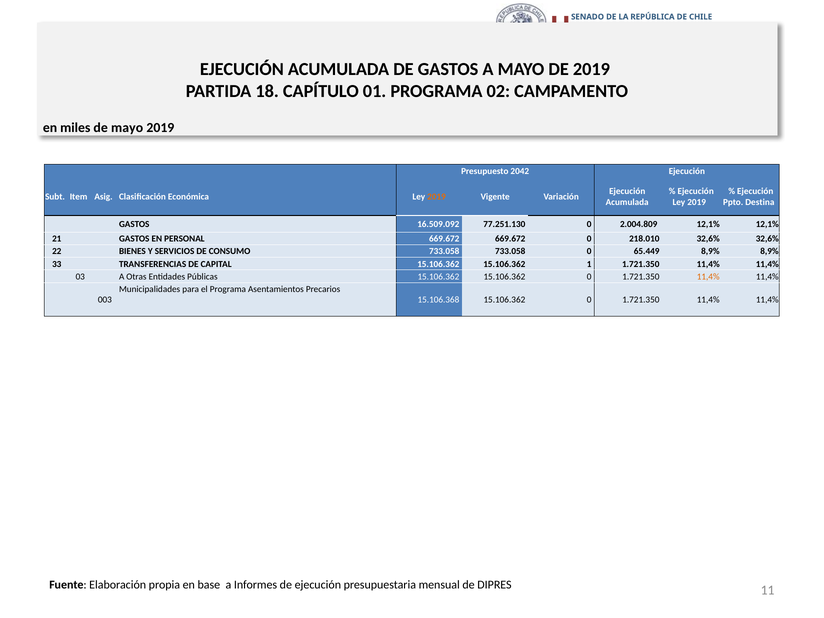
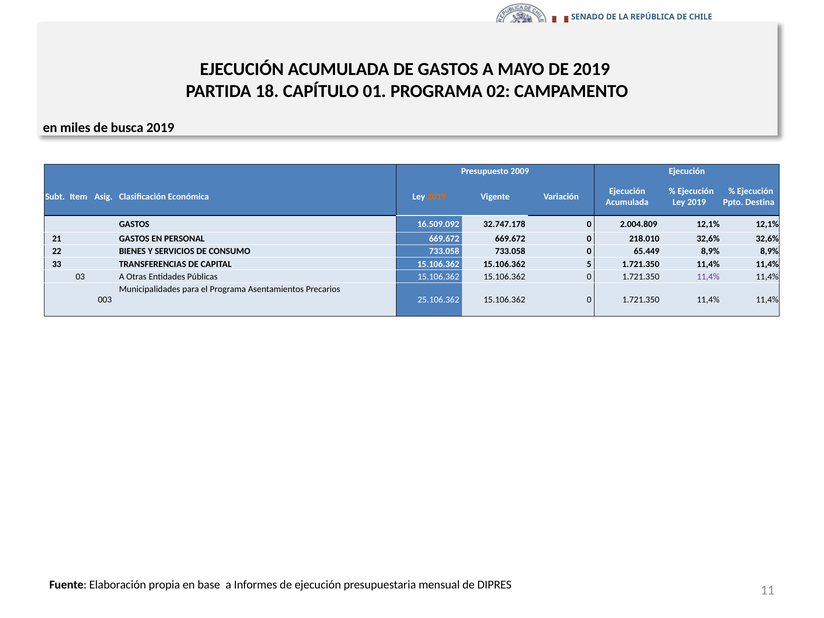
de mayo: mayo -> busca (127, 128)
2042: 2042 -> 2009 (520, 171)
77.251.130: 77.251.130 -> 32.747.178 (504, 224)
1: 1 -> 5 (589, 264)
11,4% colour: orange -> purple (708, 277)
15.106.368: 15.106.368 -> 25.106.362 (438, 300)
